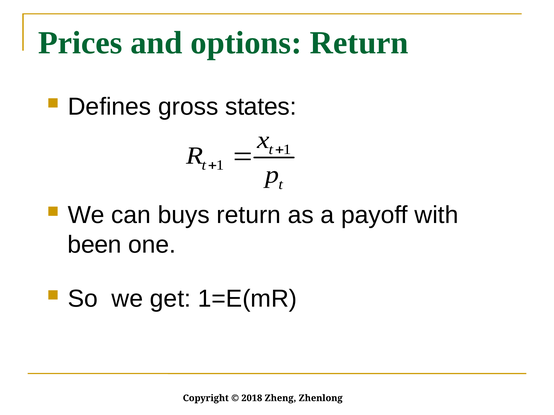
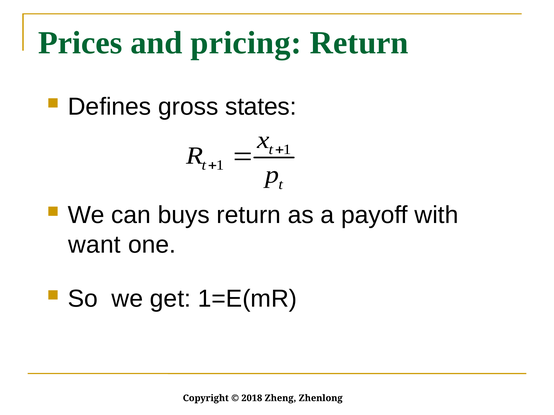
options: options -> pricing (246, 43)
been: been -> want (94, 245)
